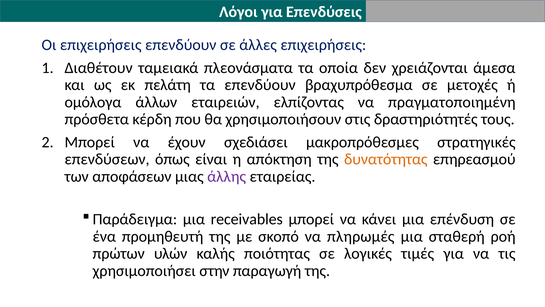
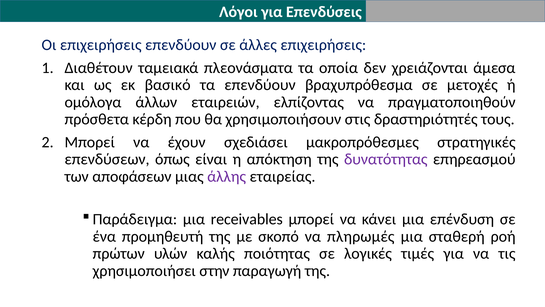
πελάτη: πελάτη -> βασικό (168, 85)
πραγματοποιημένη: πραγματοποιημένη -> πραγματοποιηθούν (452, 102)
δυνατότητας colour: orange -> purple (386, 159)
